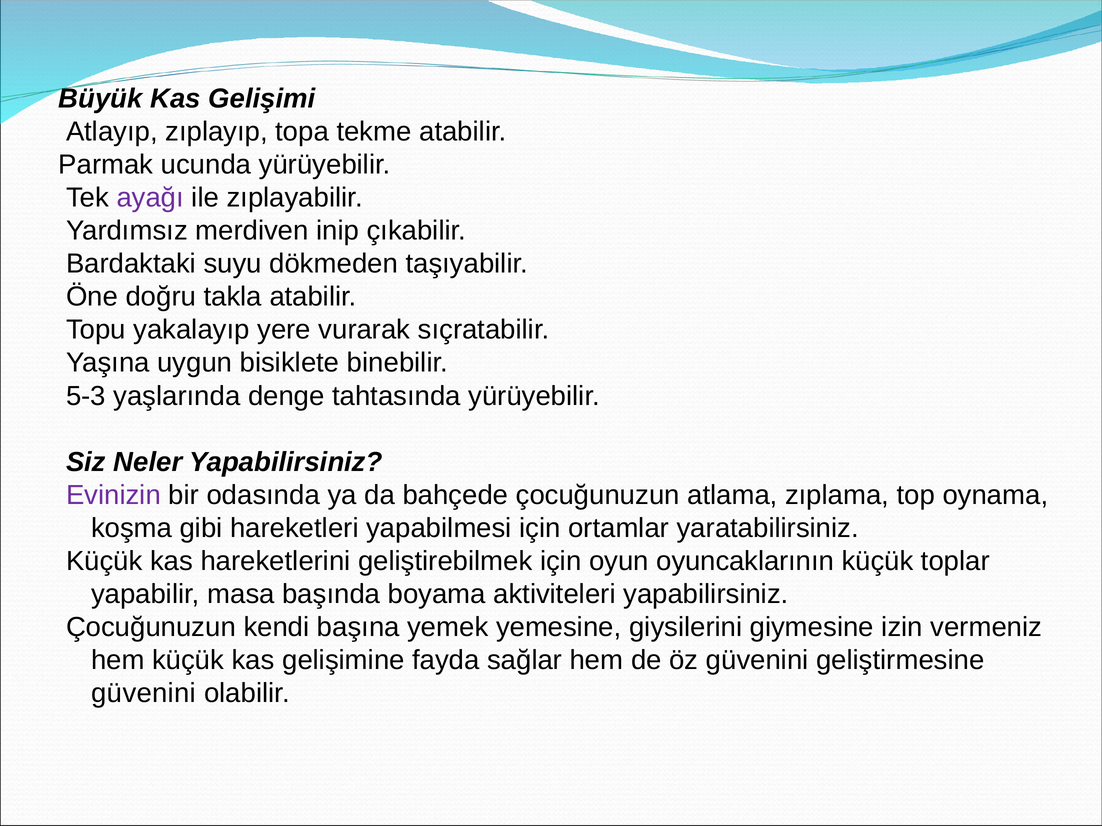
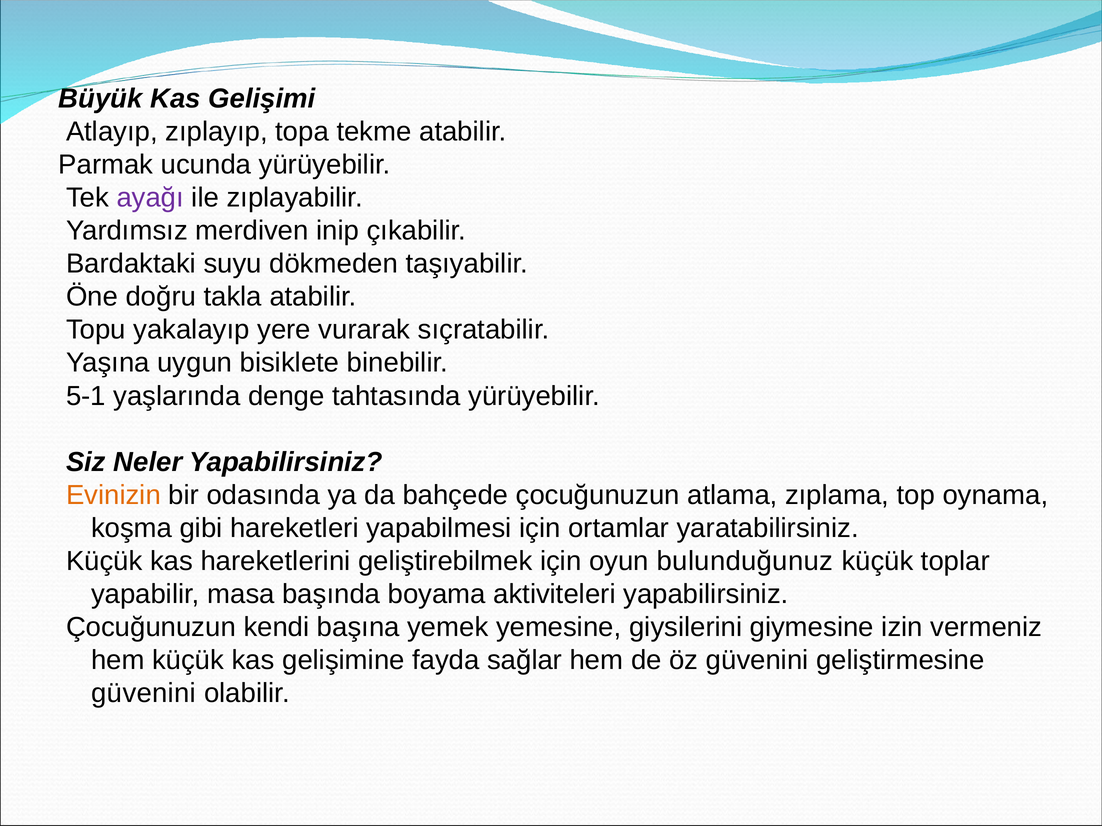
5-3: 5-3 -> 5-1 (86, 396)
Evinizin colour: purple -> orange (113, 495)
oyuncaklarının: oyuncaklarının -> bulunduğunuz (745, 561)
